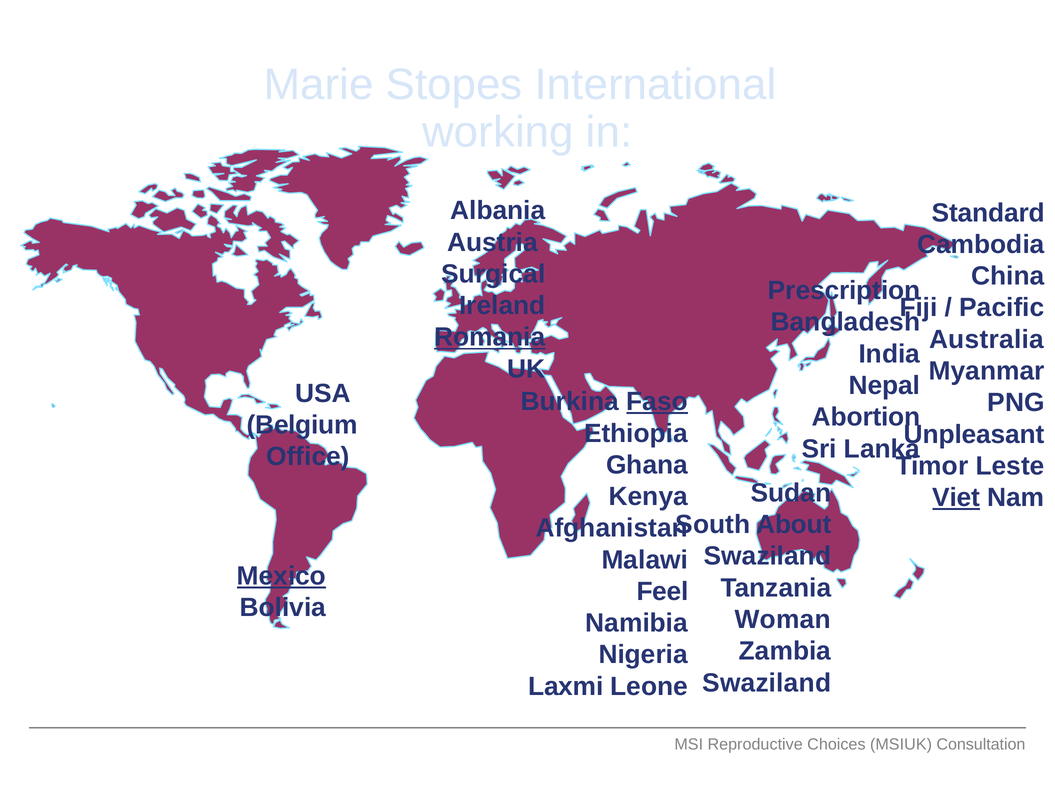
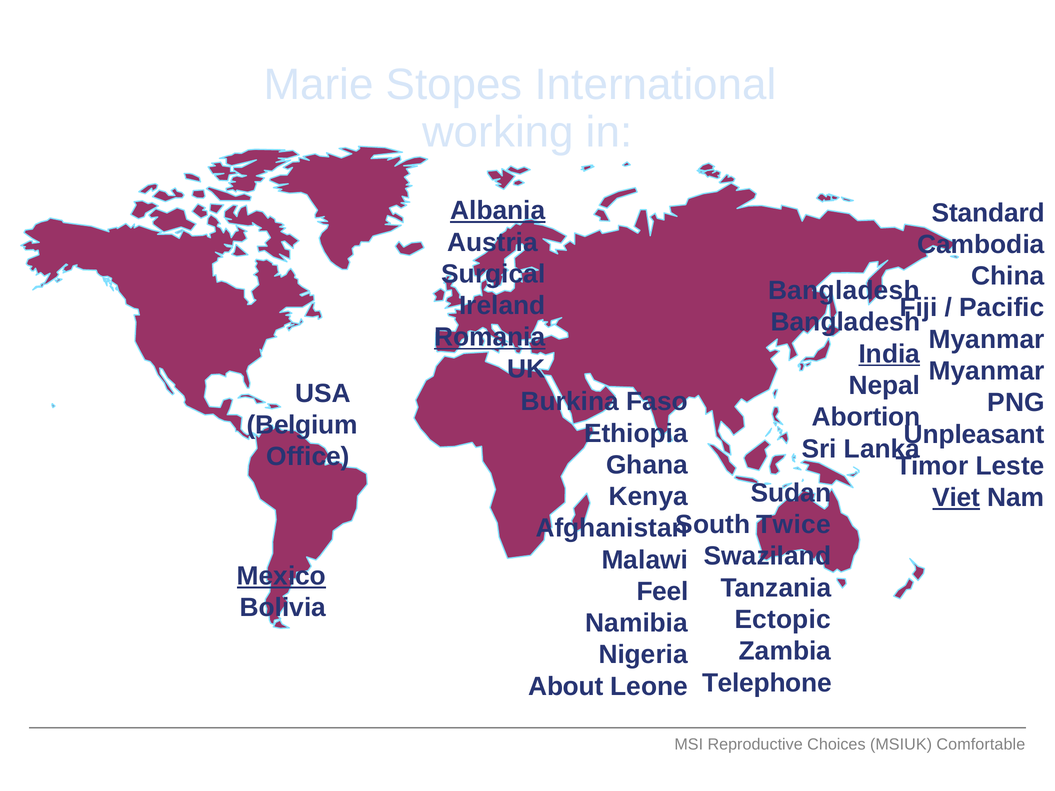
Albania underline: none -> present (498, 211)
Prescription: Prescription -> Bangladesh (844, 291)
Australia: Australia -> Myanmar (987, 340)
India underline: none -> present (889, 354)
Faso underline: present -> none (657, 402)
About: About -> Twice (794, 525)
Woman: Woman -> Ectopic (783, 620)
Swaziland: Swaziland -> Telephone (767, 683)
Laxmi: Laxmi -> About (566, 687)
Consultation: Consultation -> Comfortable (981, 745)
